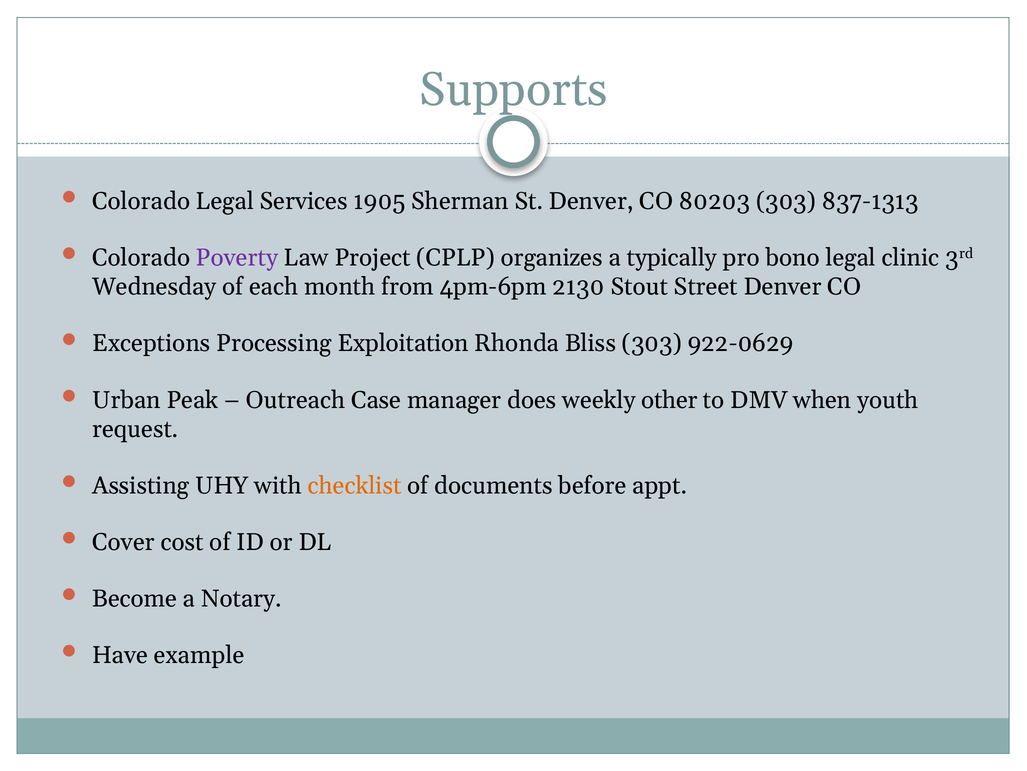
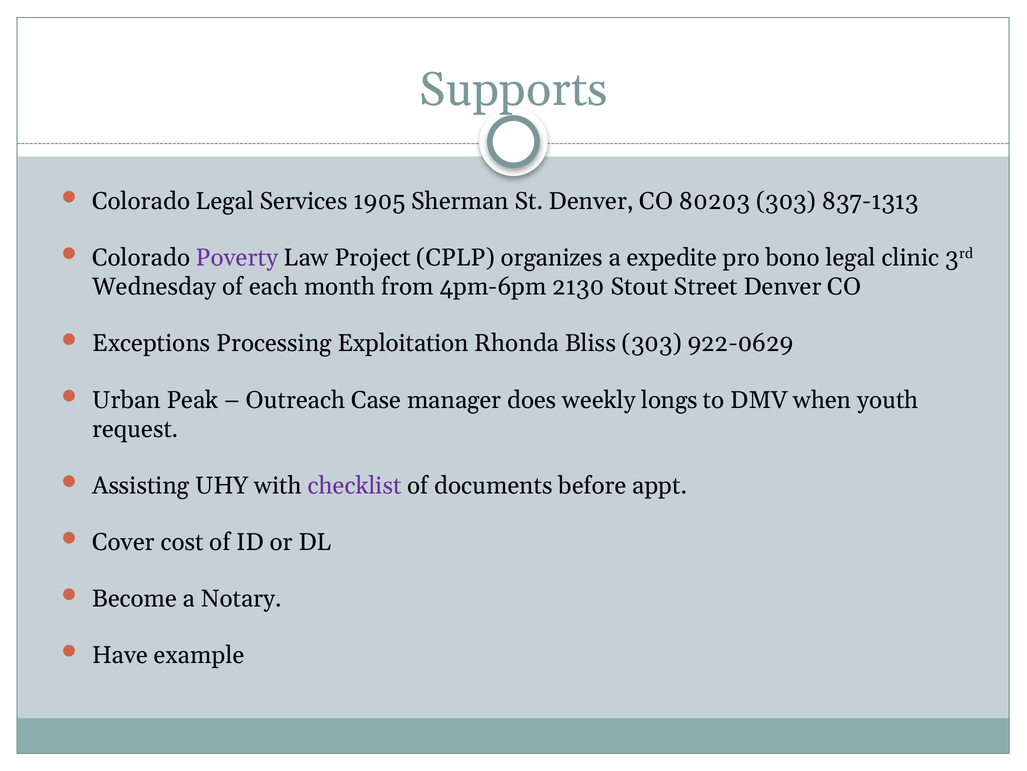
typically: typically -> expedite (672, 258)
other: other -> longs (669, 400)
checklist colour: orange -> purple (355, 485)
